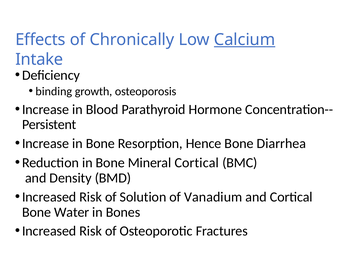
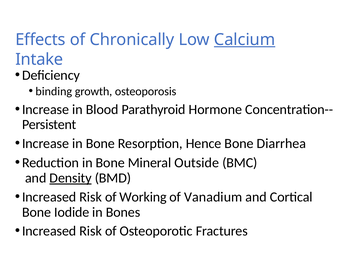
Mineral Cortical: Cortical -> Outside (197, 162)
Density underline: none -> present (71, 177)
Solution: Solution -> Working (143, 197)
Water: Water -> Iodide (72, 212)
